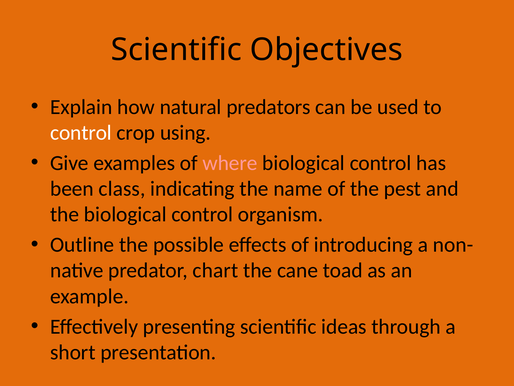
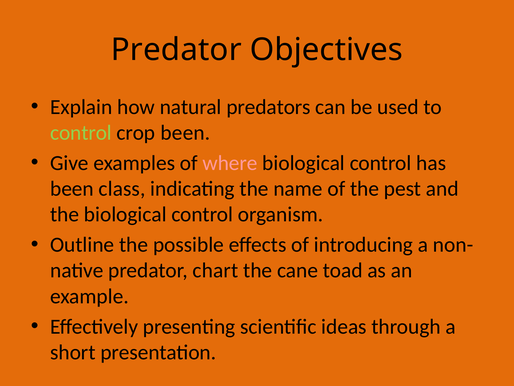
Scientific: Scientific -> Predator (176, 50)
control colour: white -> light green (81, 133)
crop using: using -> been (185, 133)
